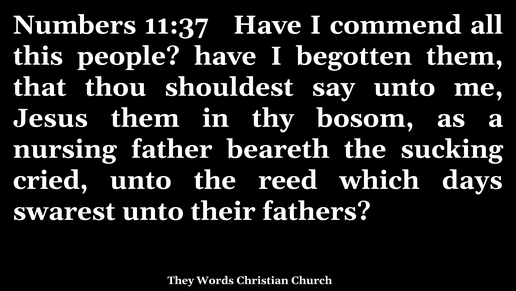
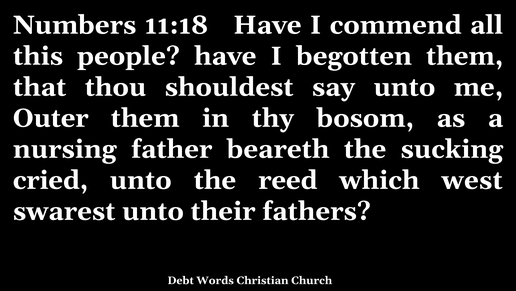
11:37: 11:37 -> 11:18 (177, 25)
Jesus: Jesus -> Outer (51, 118)
days: days -> west (472, 180)
They: They -> Debt (181, 280)
